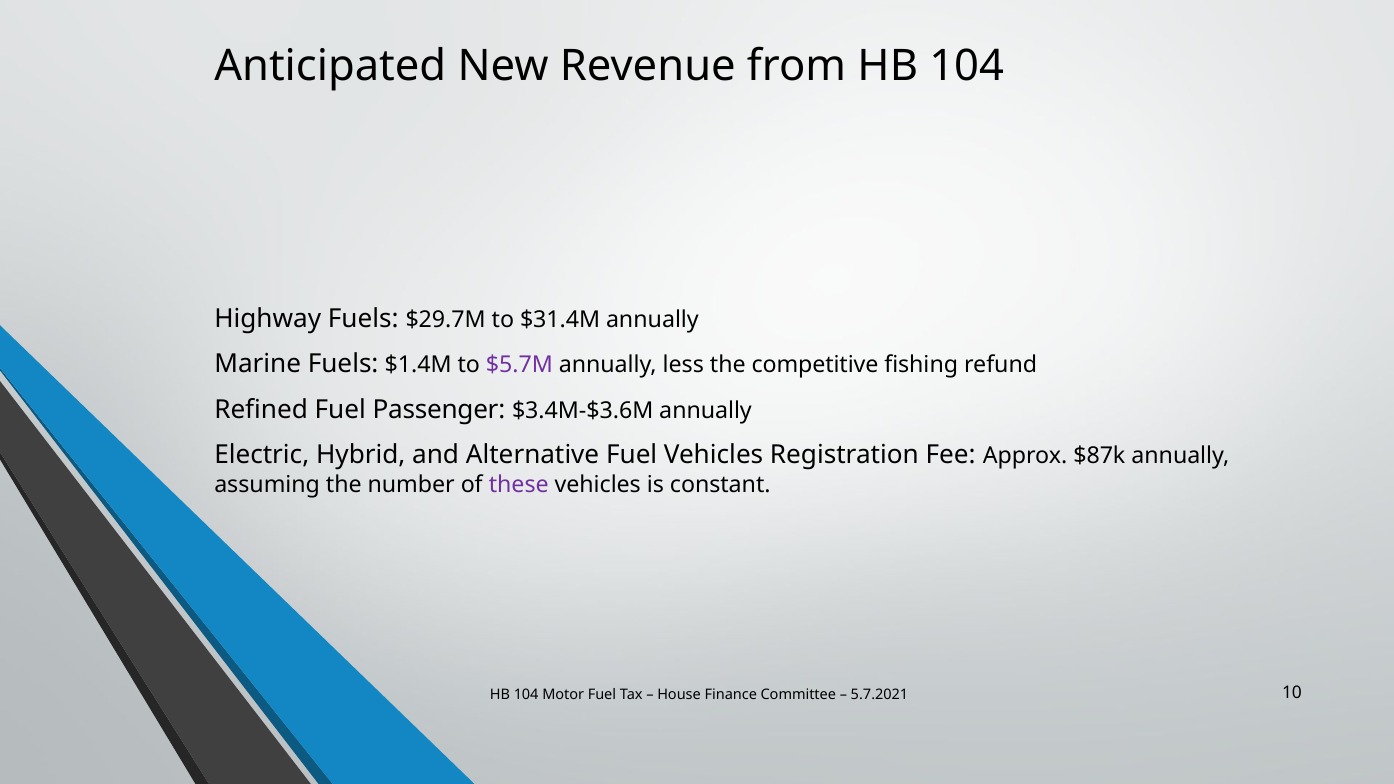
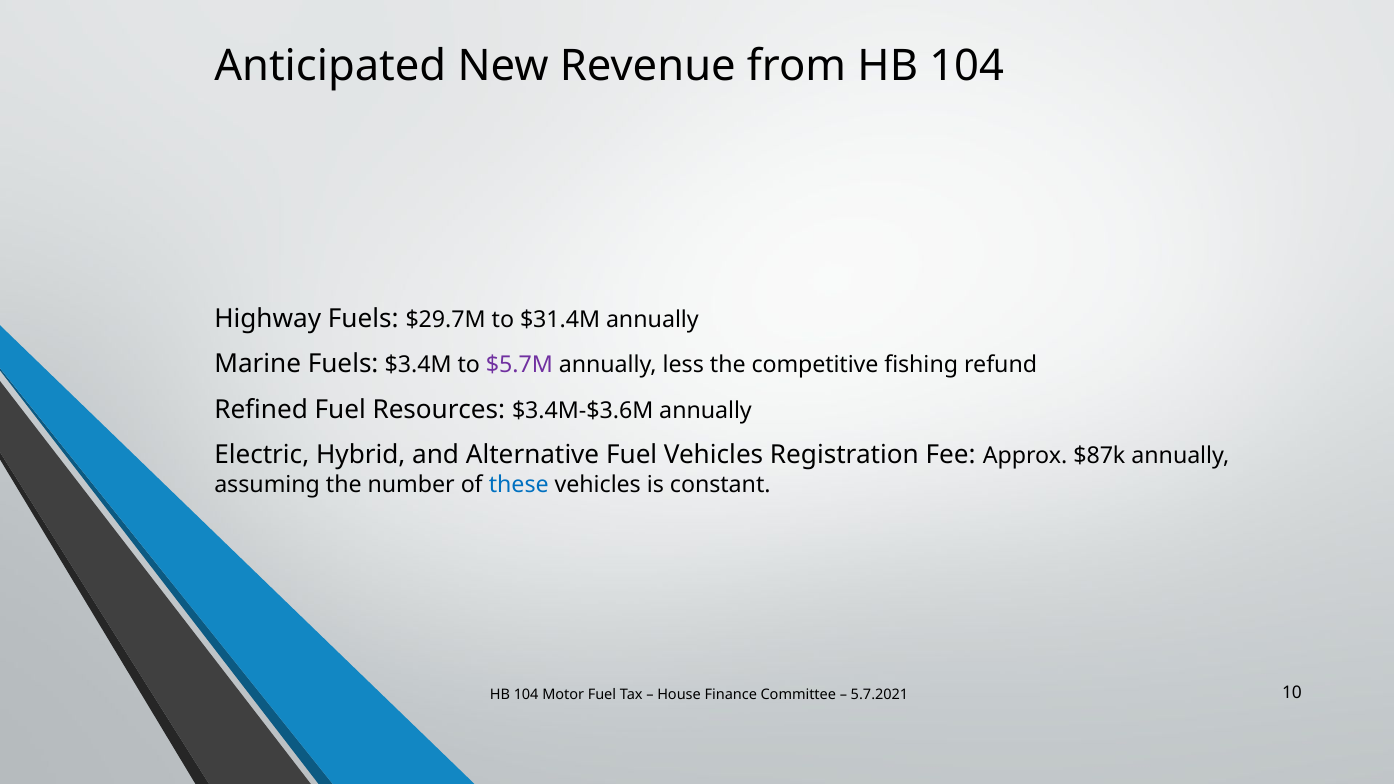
$1.4M: $1.4M -> $3.4M (418, 365)
Passenger: Passenger -> Resources (439, 410)
these colour: purple -> blue (519, 485)
